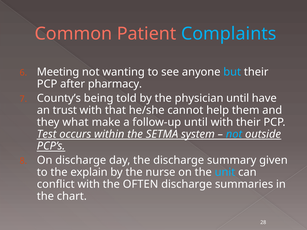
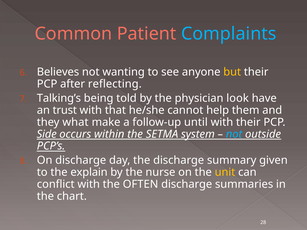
Meeting: Meeting -> Believes (58, 72)
but colour: light blue -> yellow (232, 72)
pharmacy: pharmacy -> reflecting (115, 84)
County’s: County’s -> Talking’s (59, 98)
physician until: until -> look (238, 98)
Test: Test -> Side (47, 134)
unit colour: light blue -> yellow (225, 172)
